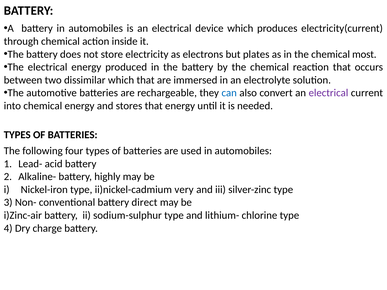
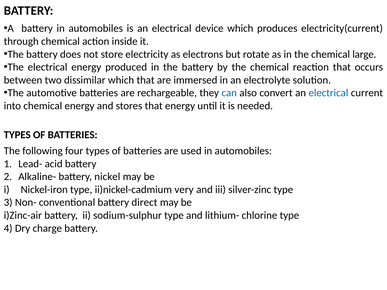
plates: plates -> rotate (256, 54)
most: most -> large (364, 54)
electrical colour: purple -> blue (328, 93)
highly: highly -> nickel (107, 177)
